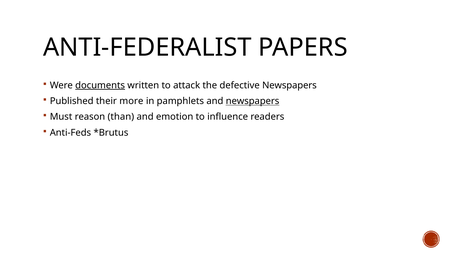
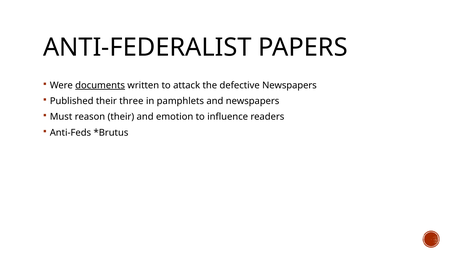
more: more -> three (131, 101)
newspapers underline: present -> none (253, 101)
reason than: than -> their (121, 117)
